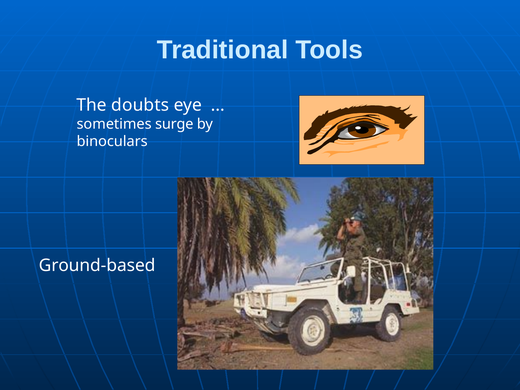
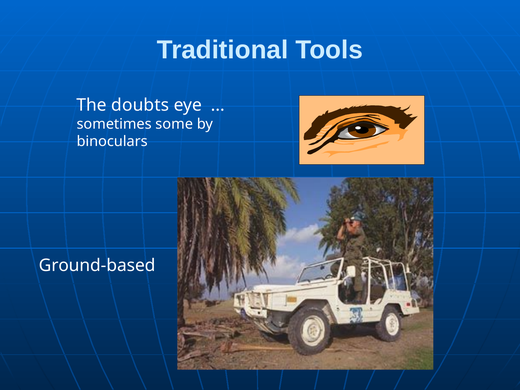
surge: surge -> some (174, 124)
